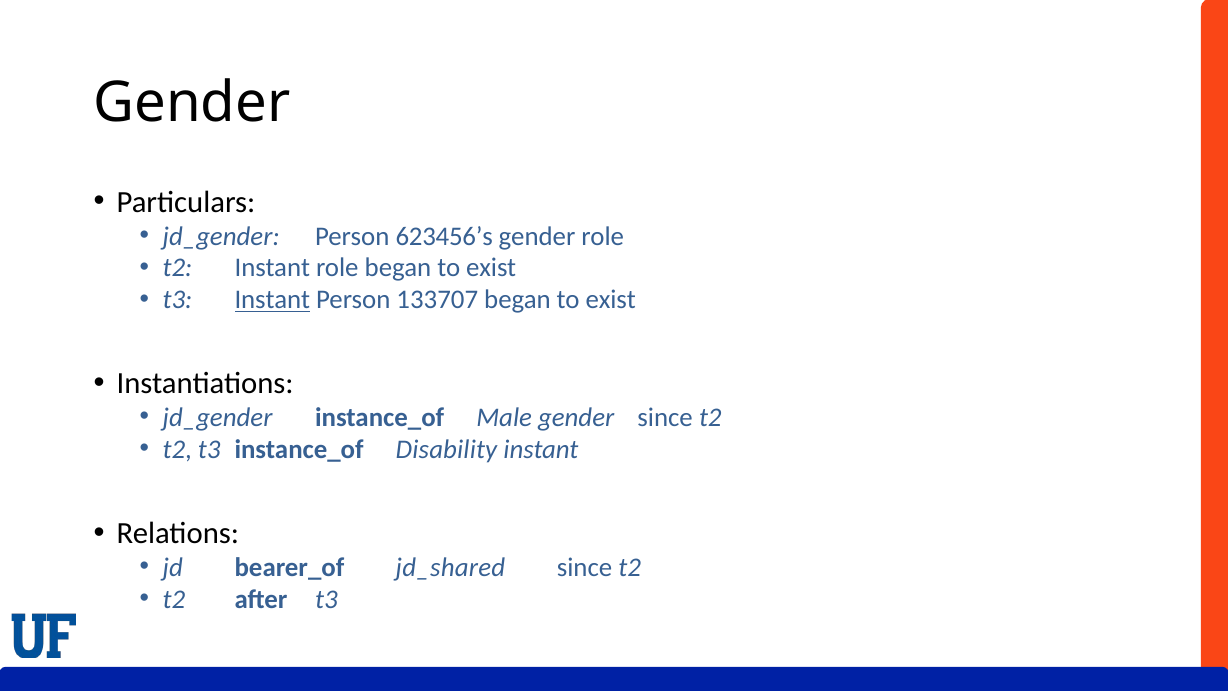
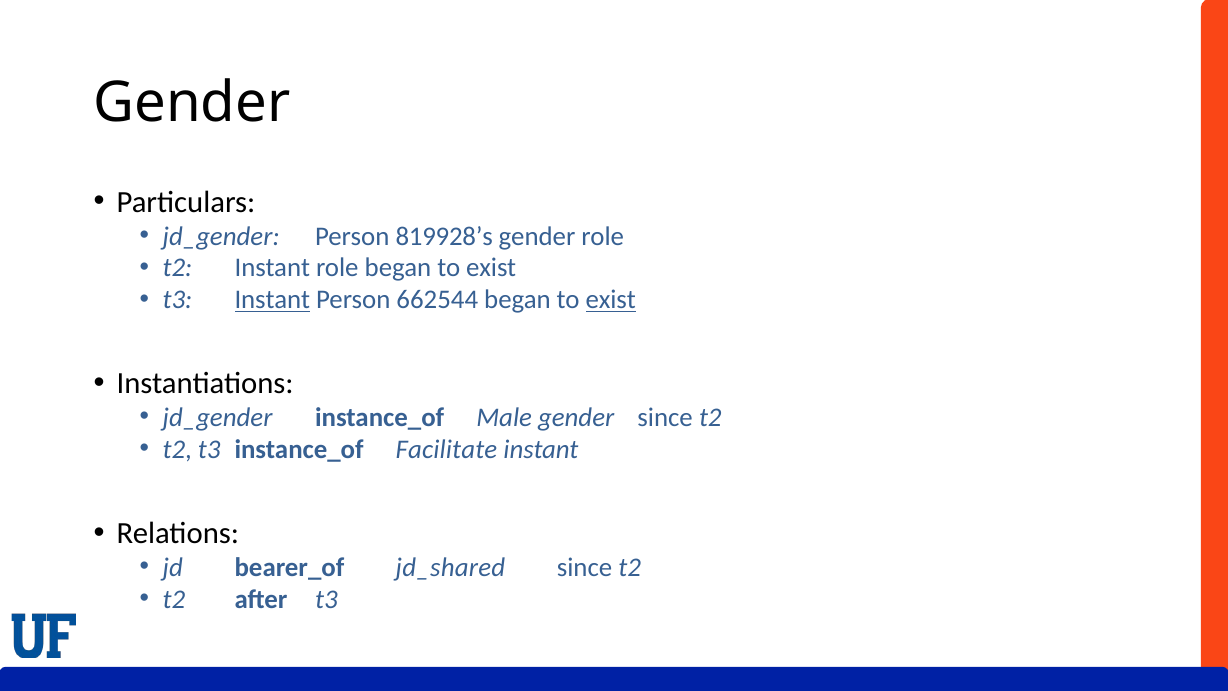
623456’s: 623456’s -> 819928’s (444, 236)
133707: 133707 -> 662544 (437, 300)
exist underline: none -> present (611, 300)
Disability: Disability -> Facilitate (446, 449)
